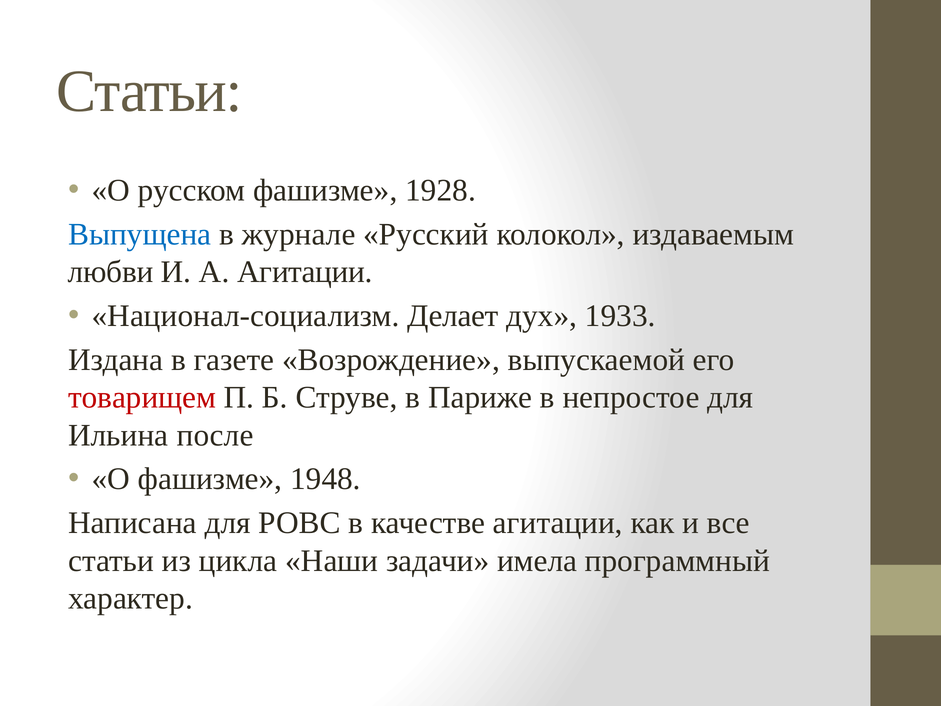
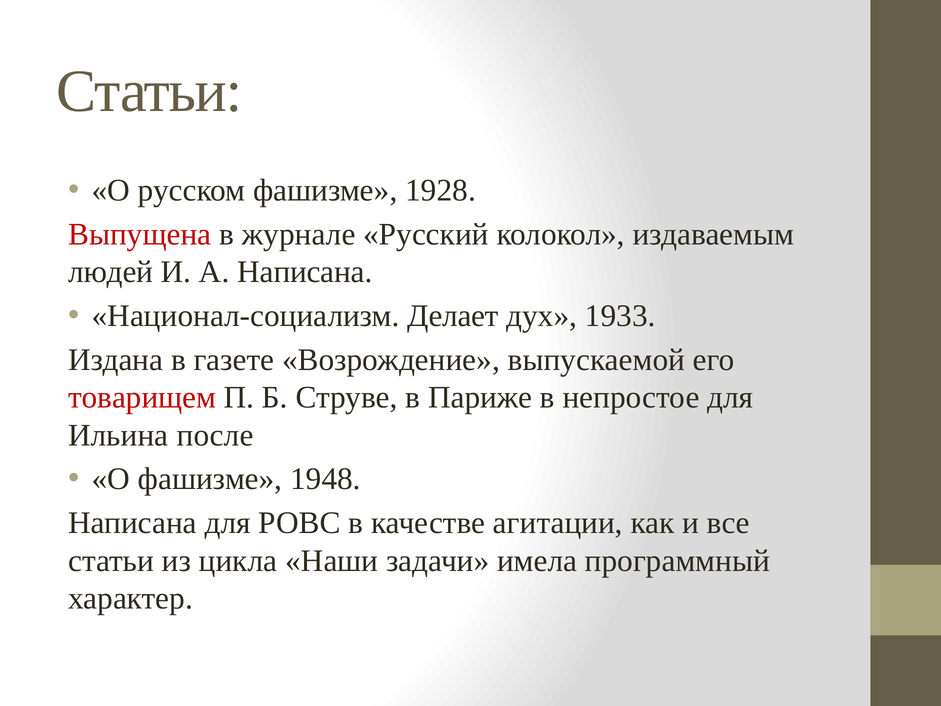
Выпущена colour: blue -> red (140, 234)
любви: любви -> людей (111, 272)
А Агитации: Агитации -> Написана (305, 272)
